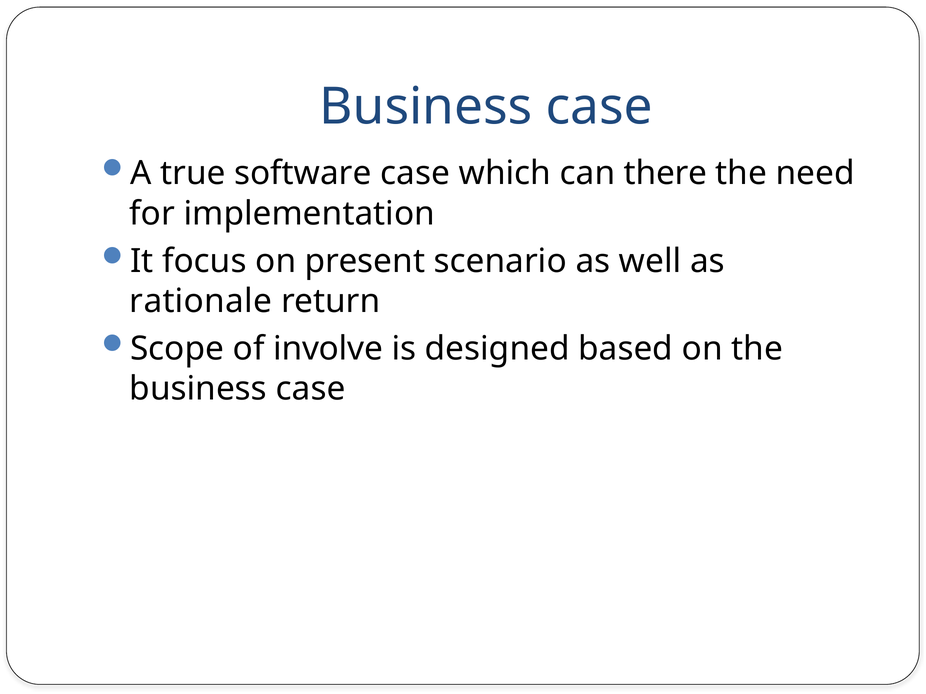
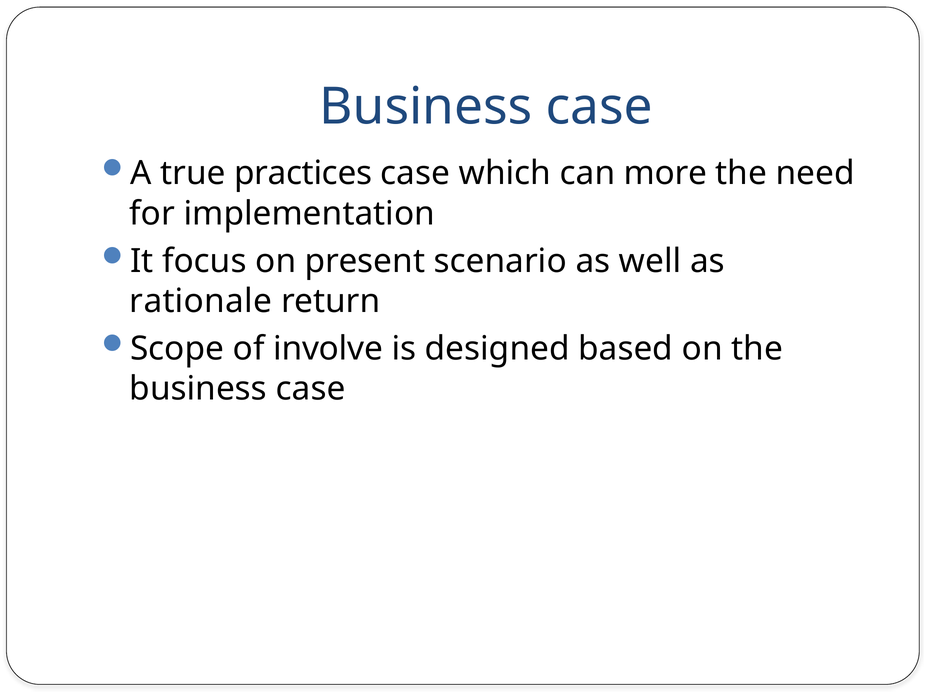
software: software -> practices (303, 174)
there: there -> more (665, 174)
